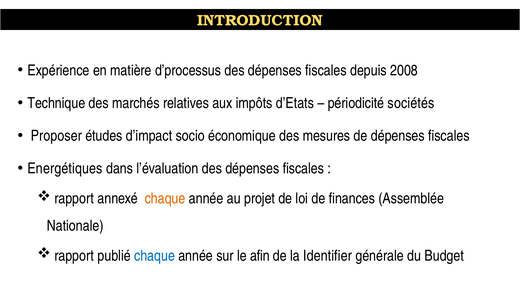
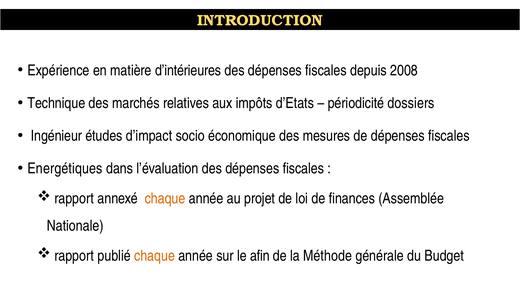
d’processus: d’processus -> d’intérieures (188, 71)
sociétés: sociétés -> dossiers (411, 103)
Proposer: Proposer -> Ingénieur (56, 136)
chaque colour: blue -> orange (155, 256)
Identifier: Identifier -> Méthode (328, 256)
